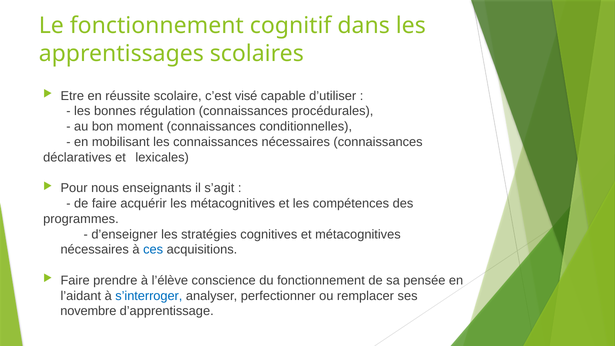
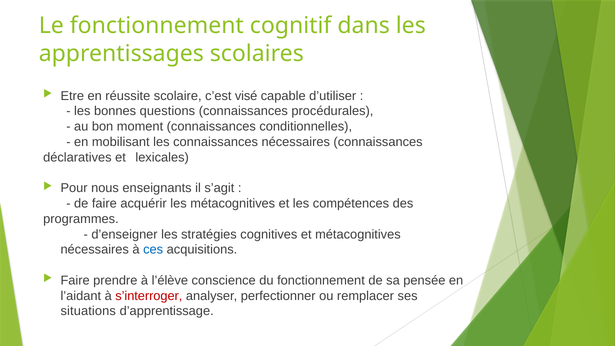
régulation: régulation -> questions (167, 111)
s’interroger colour: blue -> red (149, 296)
novembre: novembre -> situations (88, 311)
